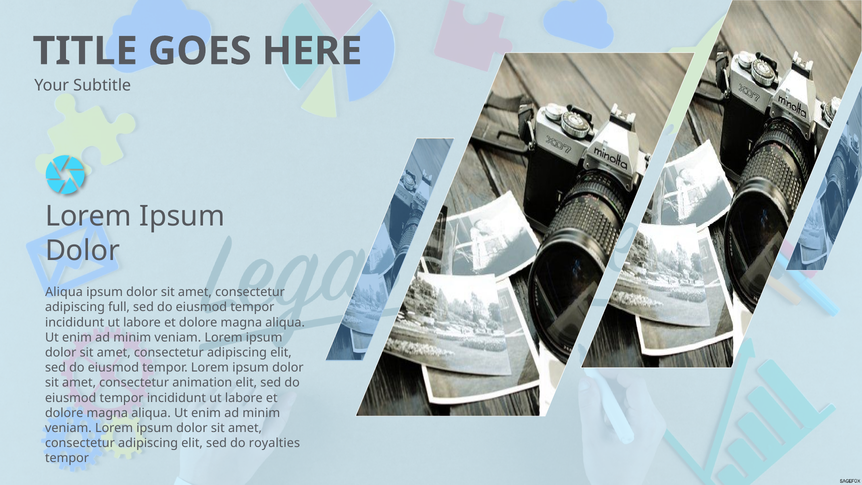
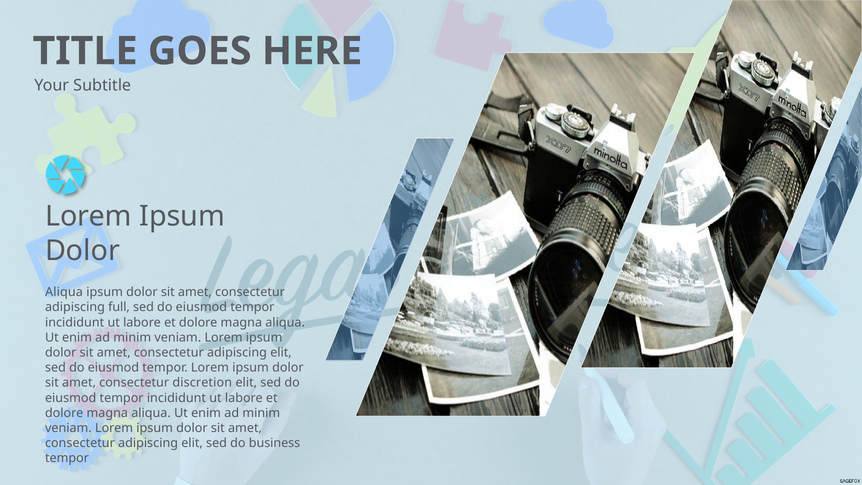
animation: animation -> discretion (202, 383)
royalties: royalties -> business (275, 443)
